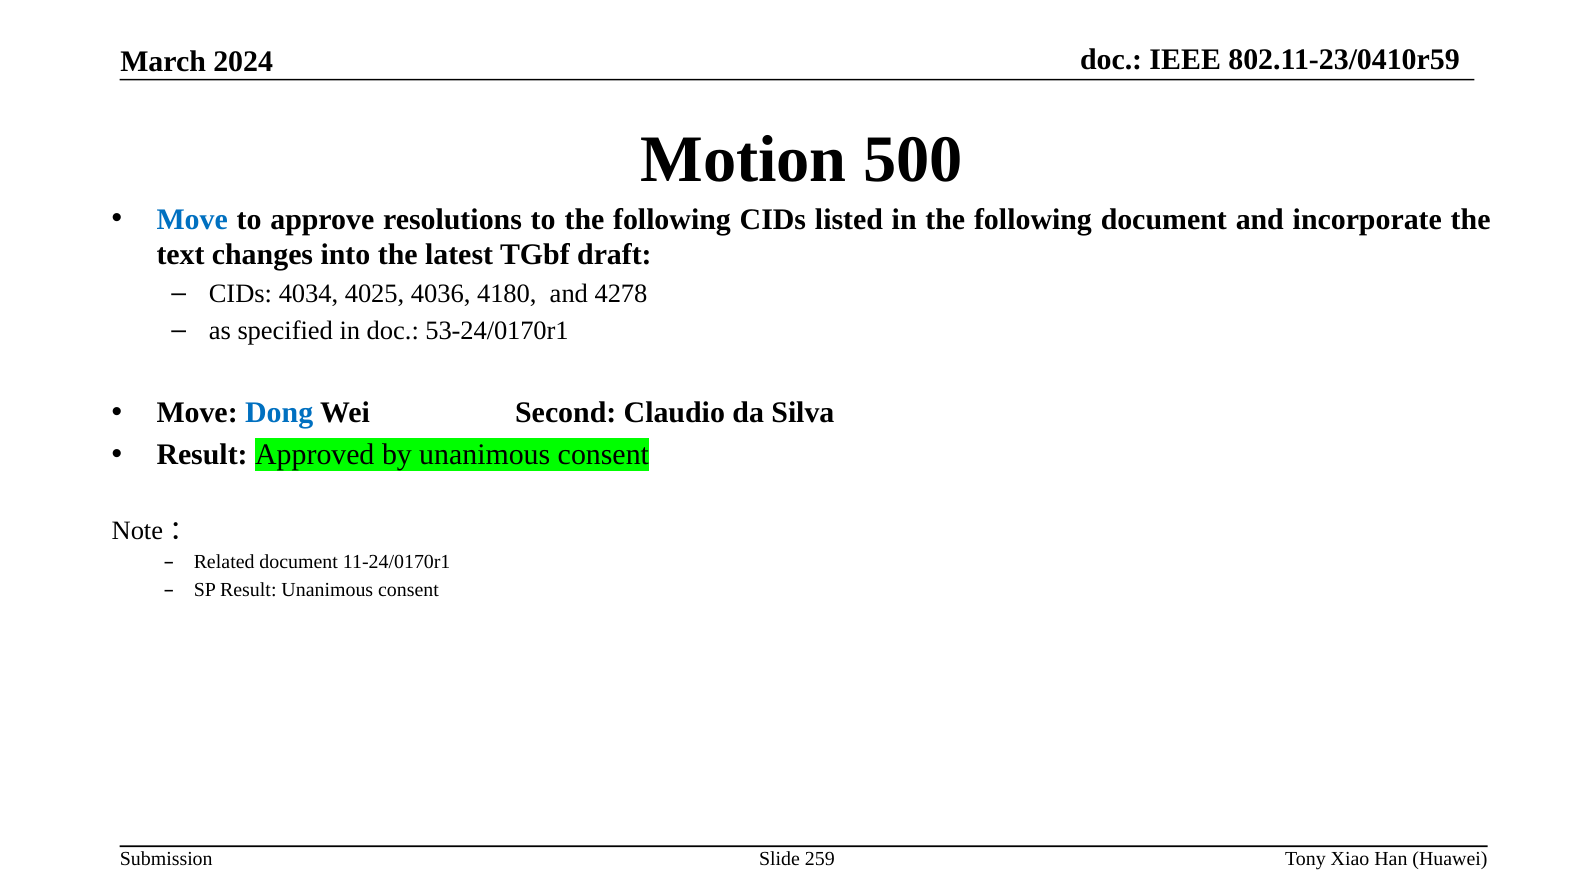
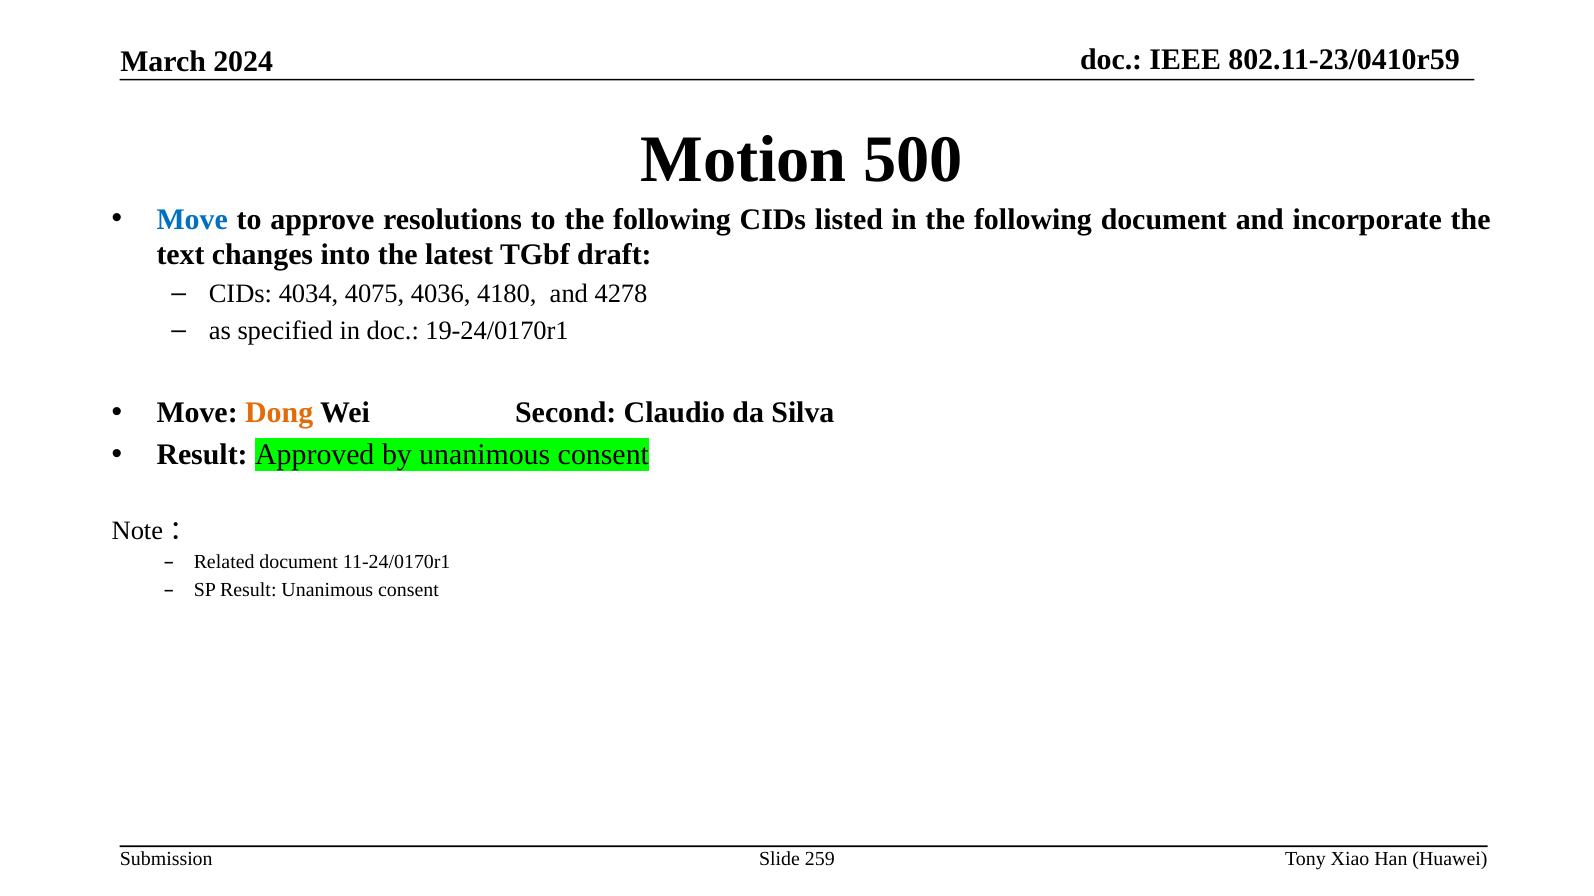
4025: 4025 -> 4075 (375, 294)
53-24/0170r1: 53-24/0170r1 -> 19-24/0170r1 (497, 331)
Dong colour: blue -> orange (279, 413)
